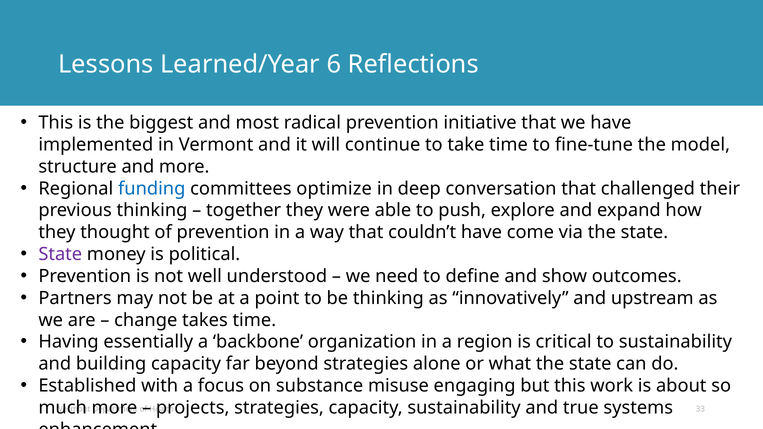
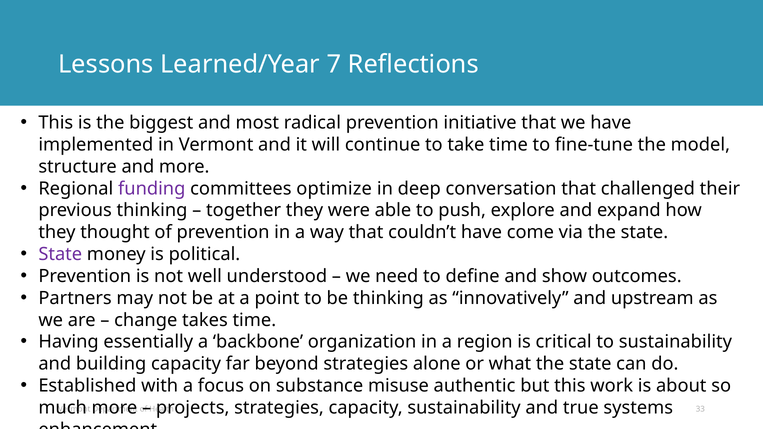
6: 6 -> 7 (334, 64)
funding colour: blue -> purple (152, 189)
engaging: engaging -> authentic (475, 386)
